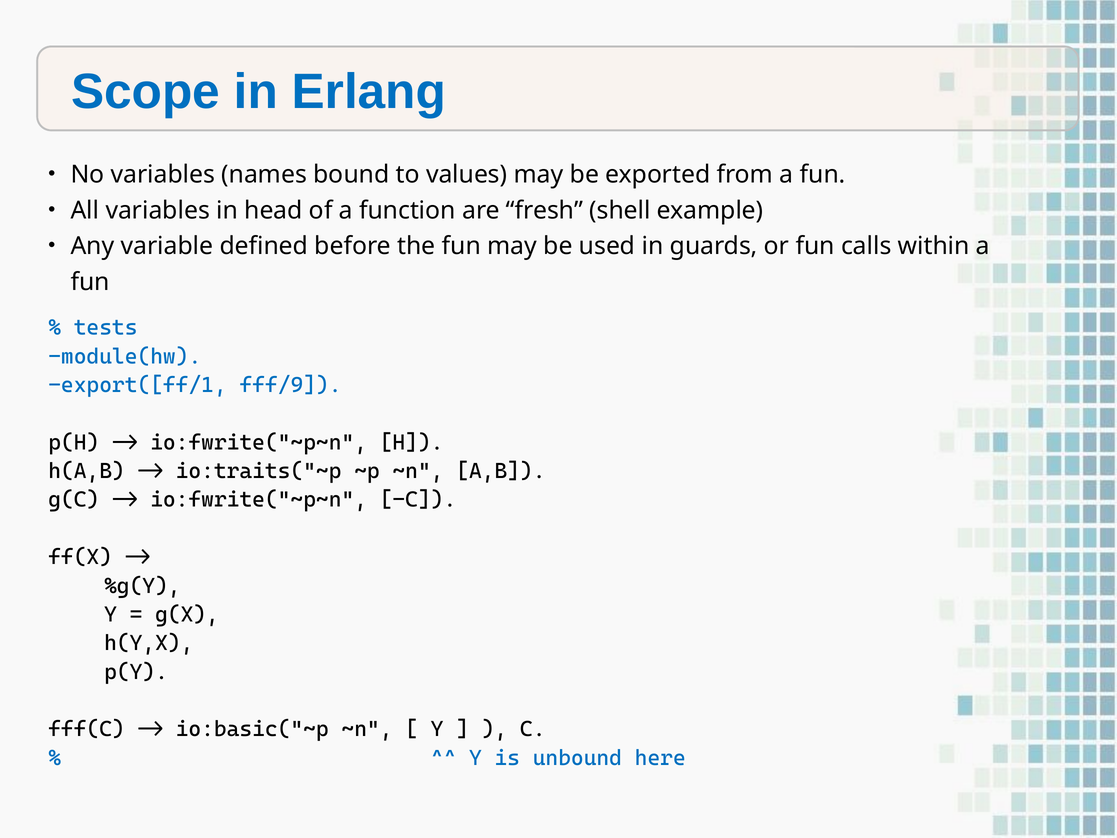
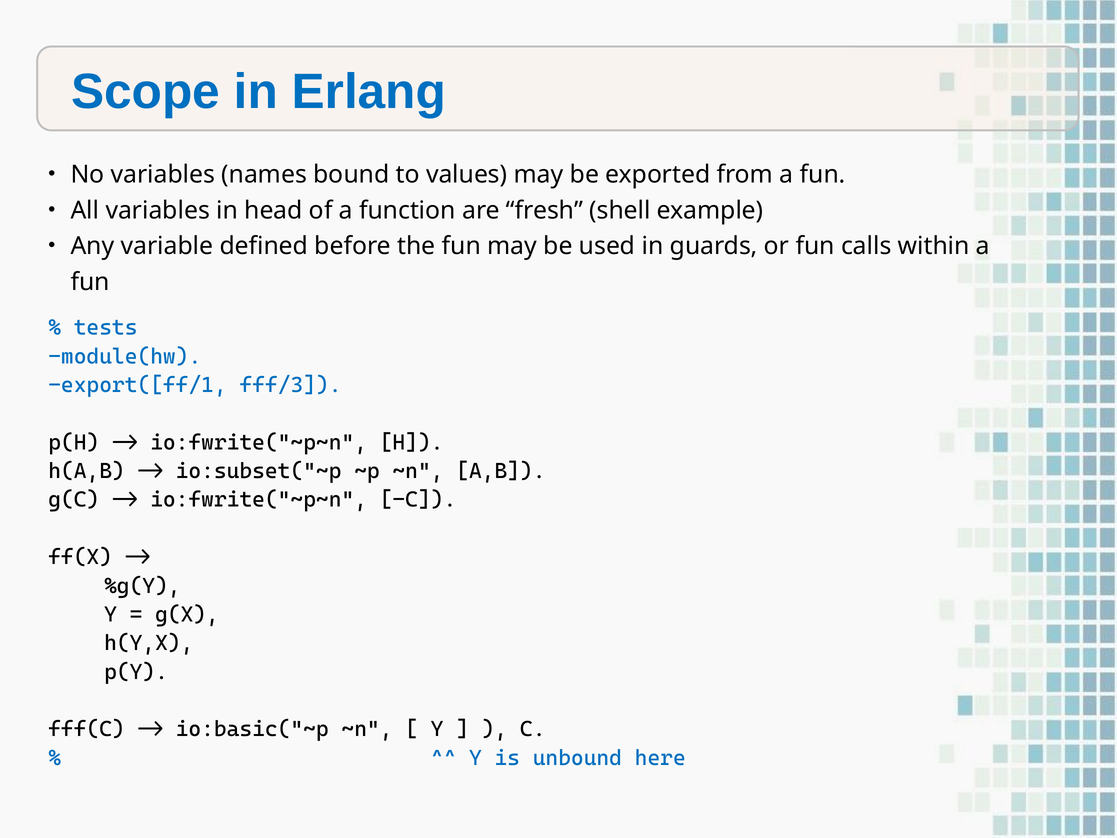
fff/9: fff/9 -> fff/3 (290, 385)
io:traits("~p: io:traits("~p -> io:subset("~p (259, 471)
